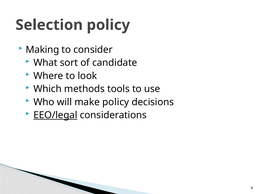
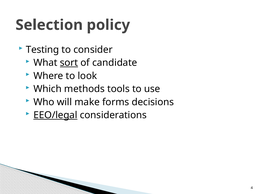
Making: Making -> Testing (42, 50)
sort underline: none -> present (69, 63)
make policy: policy -> forms (116, 102)
